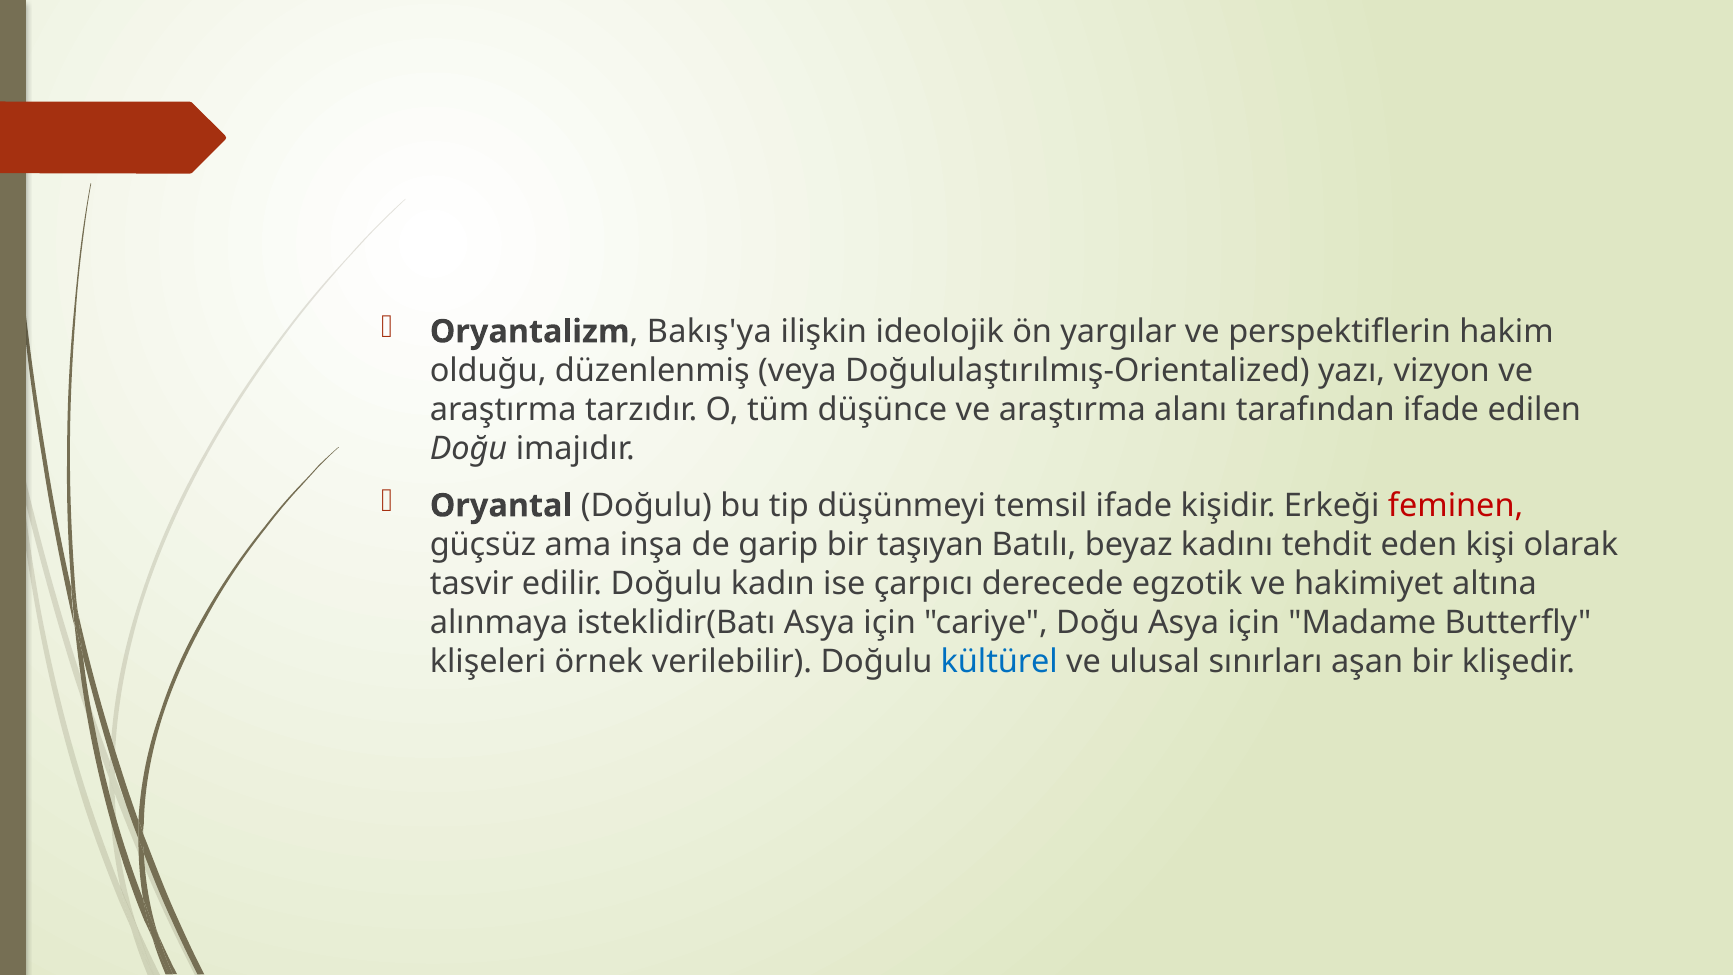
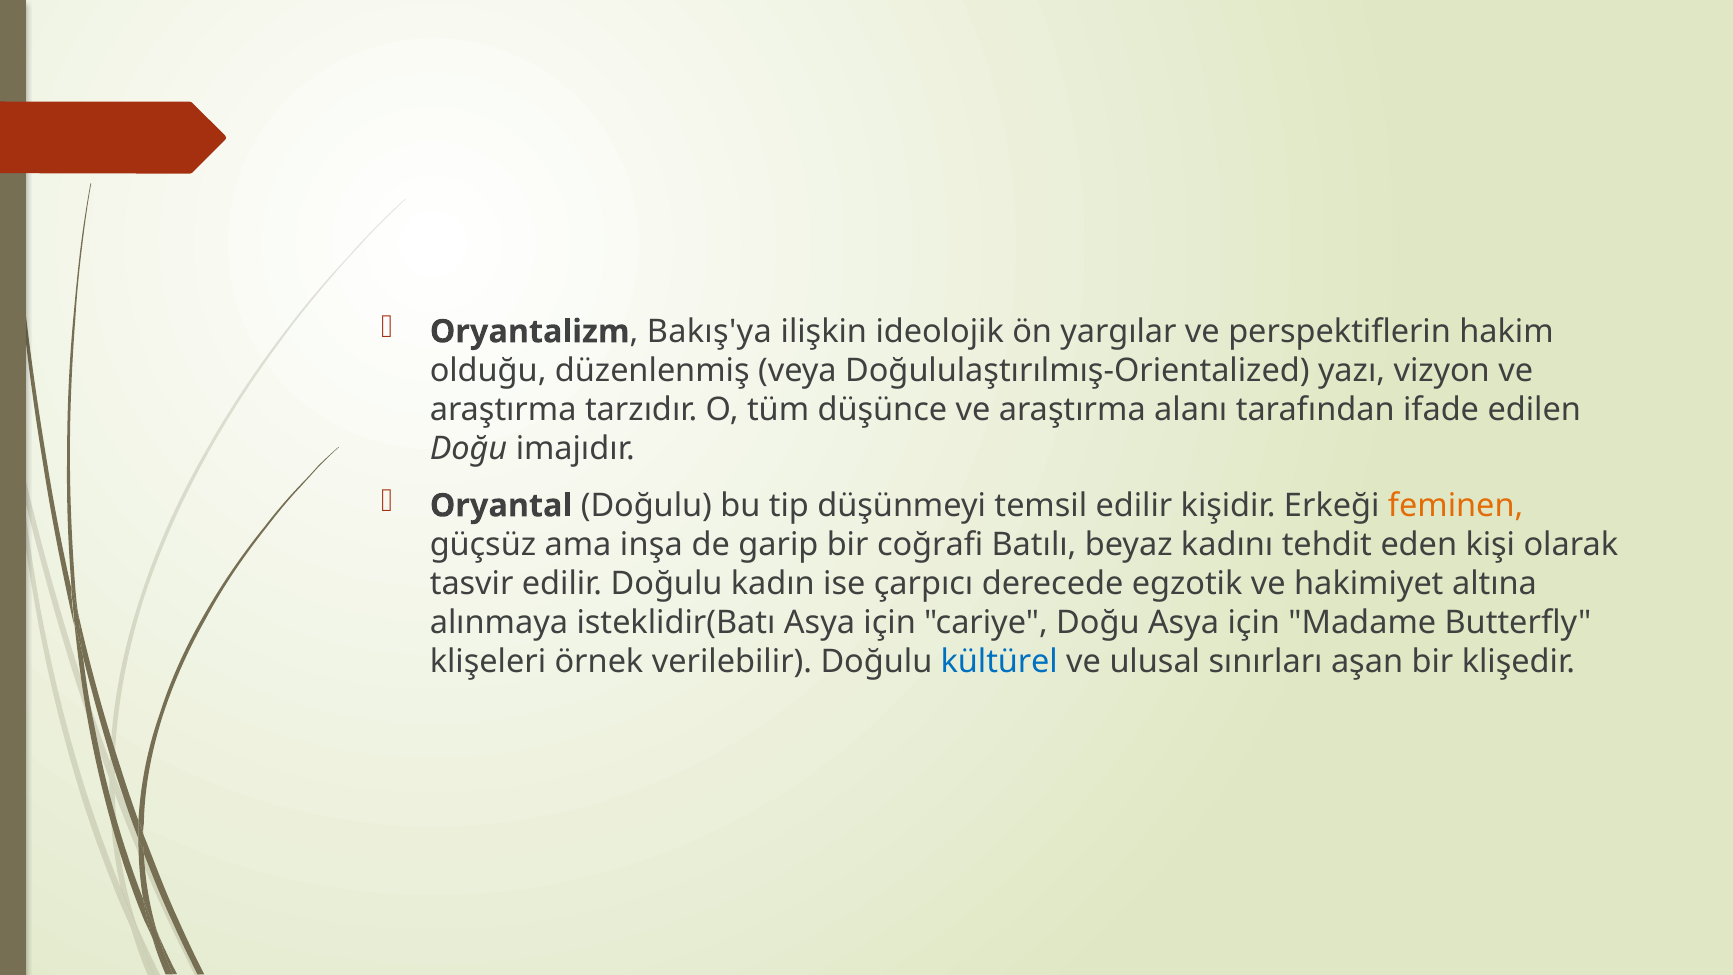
temsil ifade: ifade -> edilir (1134, 506)
feminen colour: red -> orange (1456, 506)
taşıyan: taşıyan -> coğrafi (930, 545)
